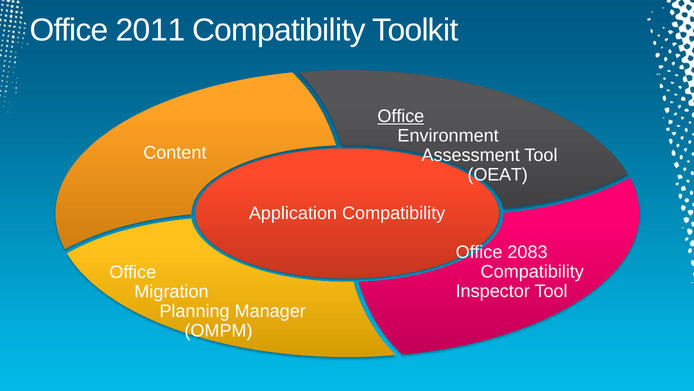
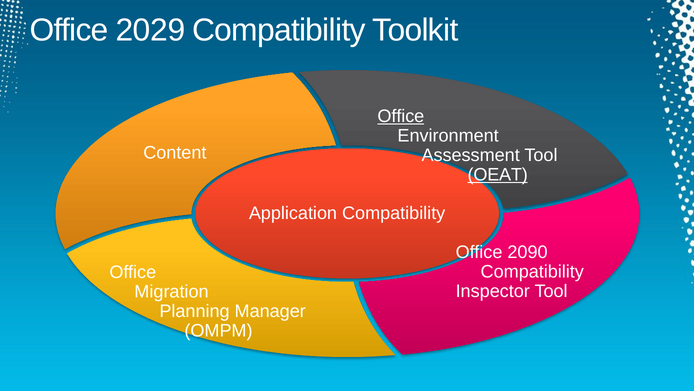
2011: 2011 -> 2029 (150, 30)
OEAT underline: none -> present (498, 174)
2083: 2083 -> 2090 (528, 252)
